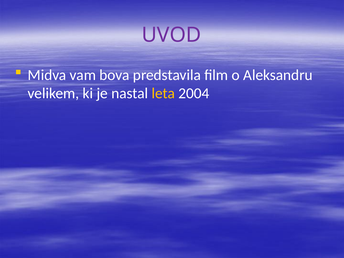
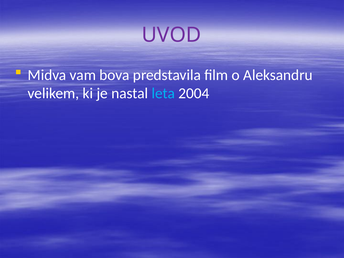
leta colour: yellow -> light blue (163, 93)
